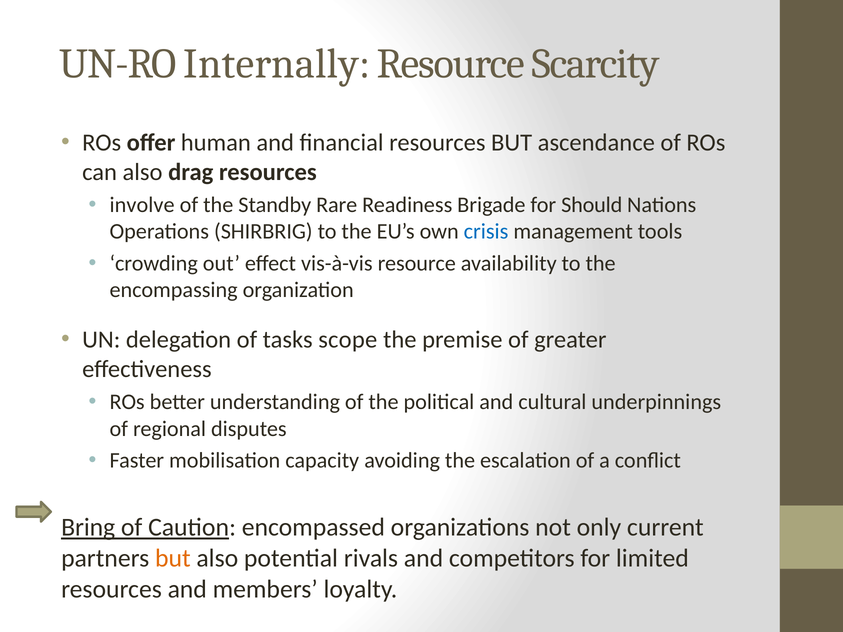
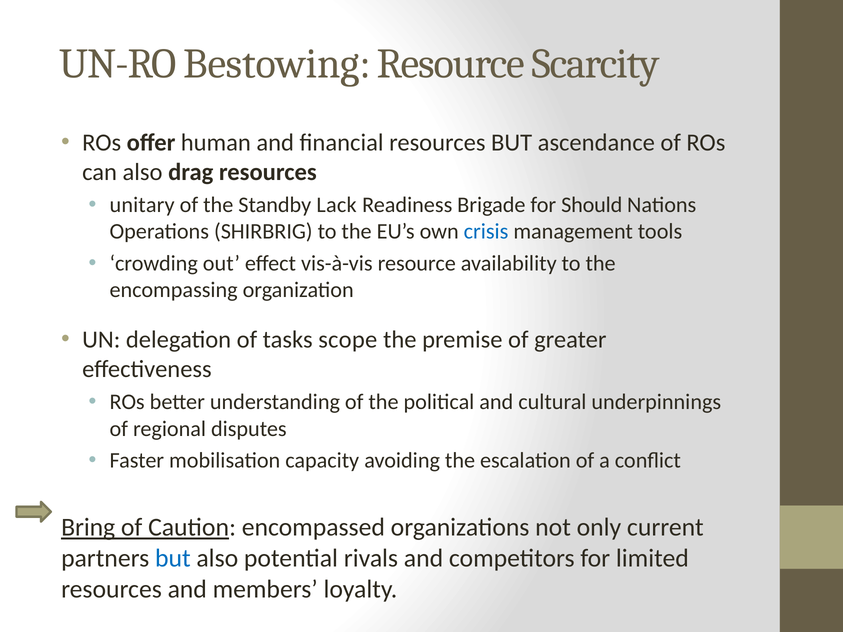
Internally: Internally -> Bestowing (277, 64)
involve: involve -> unitary (142, 205)
Rare: Rare -> Lack (337, 205)
but colour: orange -> blue (173, 559)
